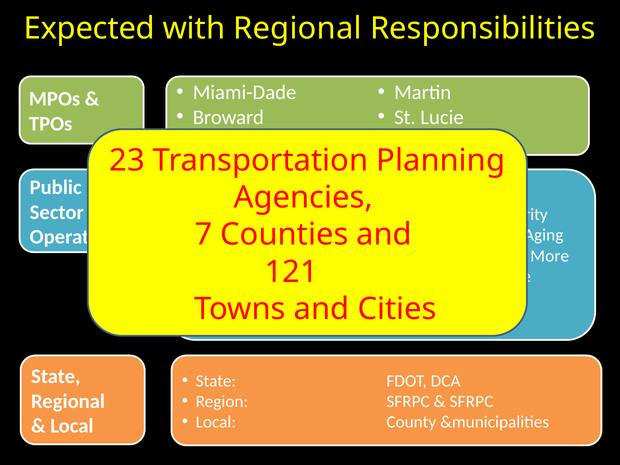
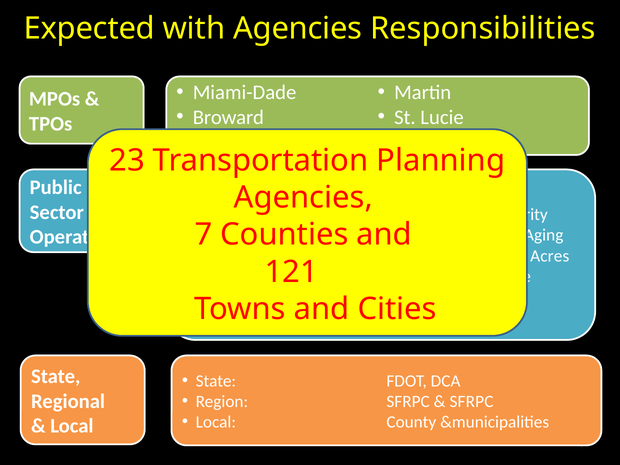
with Regional: Regional -> Agencies (298, 29)
More: More -> Acres (550, 256)
